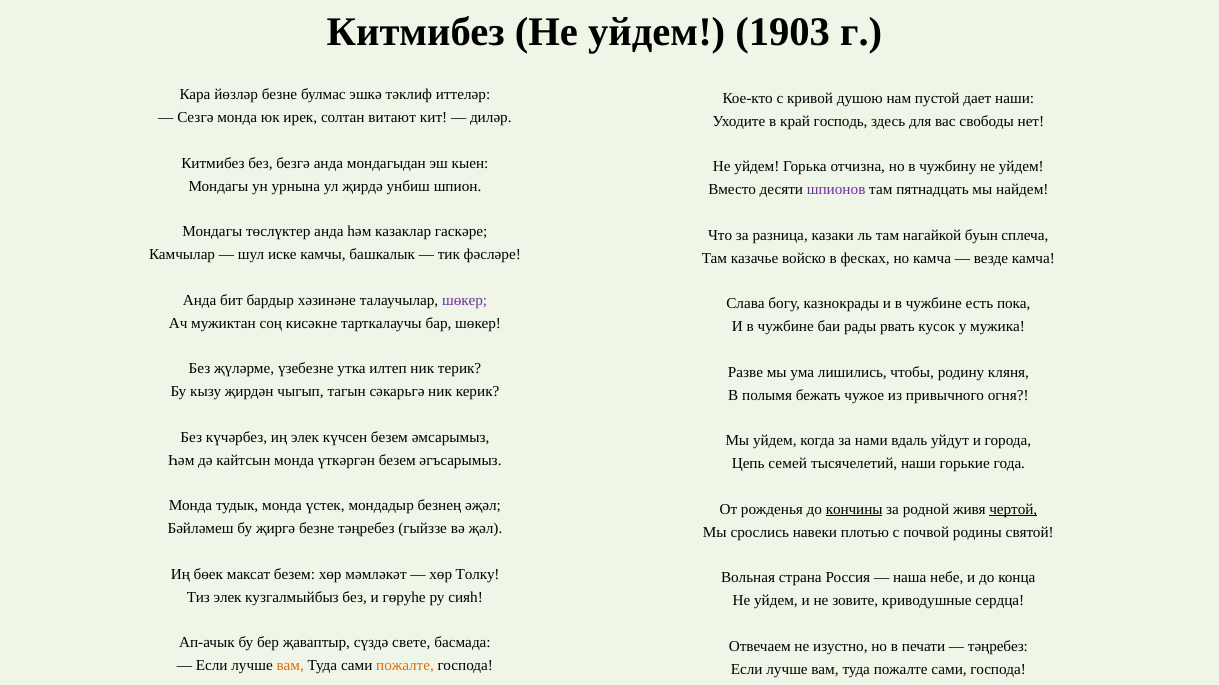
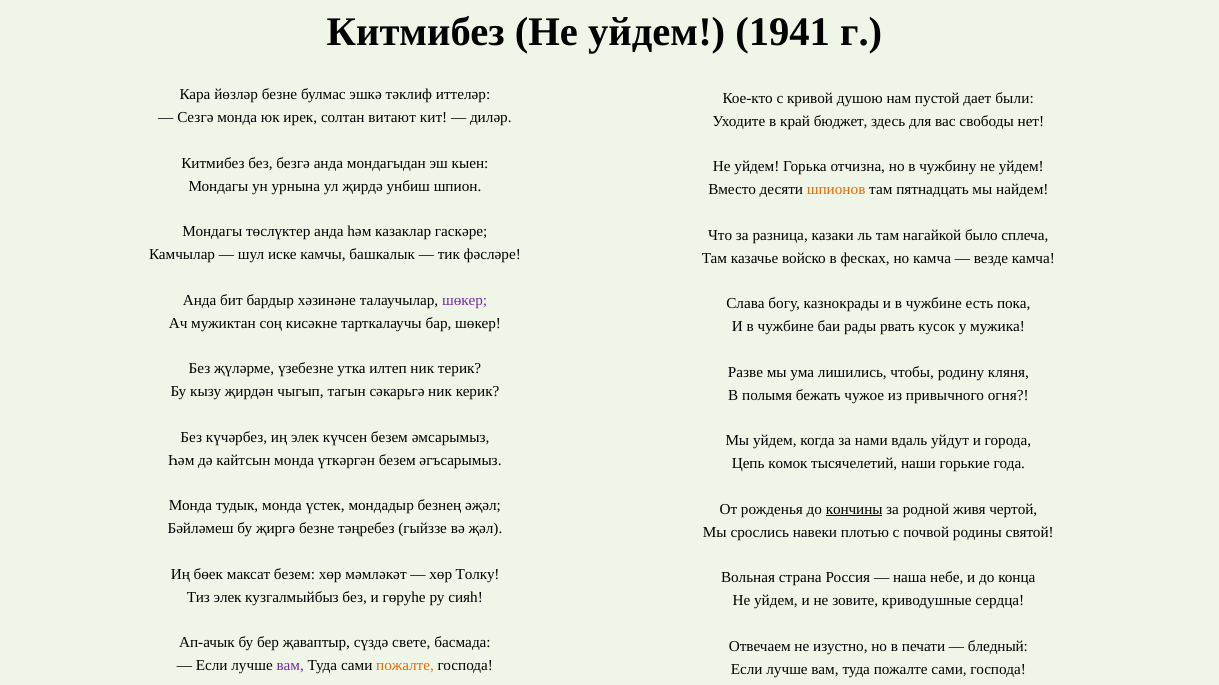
1903: 1903 -> 1941 (783, 32)
дает наши: наши -> были (1015, 98)
господь: господь -> бюджет (841, 121)
шпионов colour: purple -> orange (836, 190)
буын: буын -> было (981, 236)
семей: семей -> комок (788, 464)
чертой underline: present -> none (1013, 510)
тәңребез: тәңребез -> бледный (998, 647)
вам colour: orange -> purple (290, 666)
